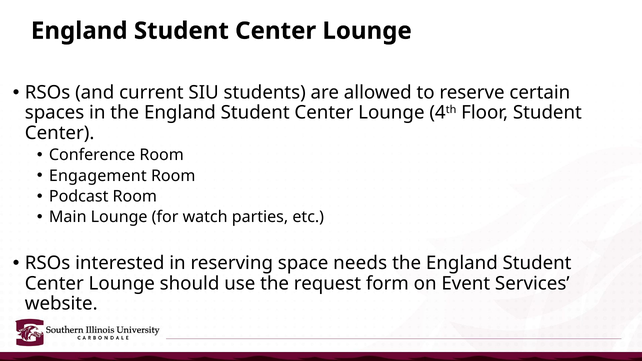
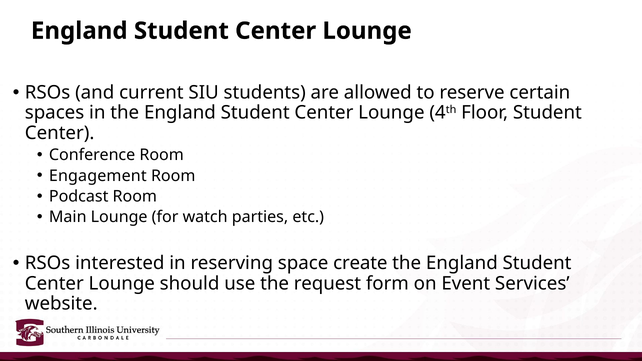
needs: needs -> create (360, 263)
